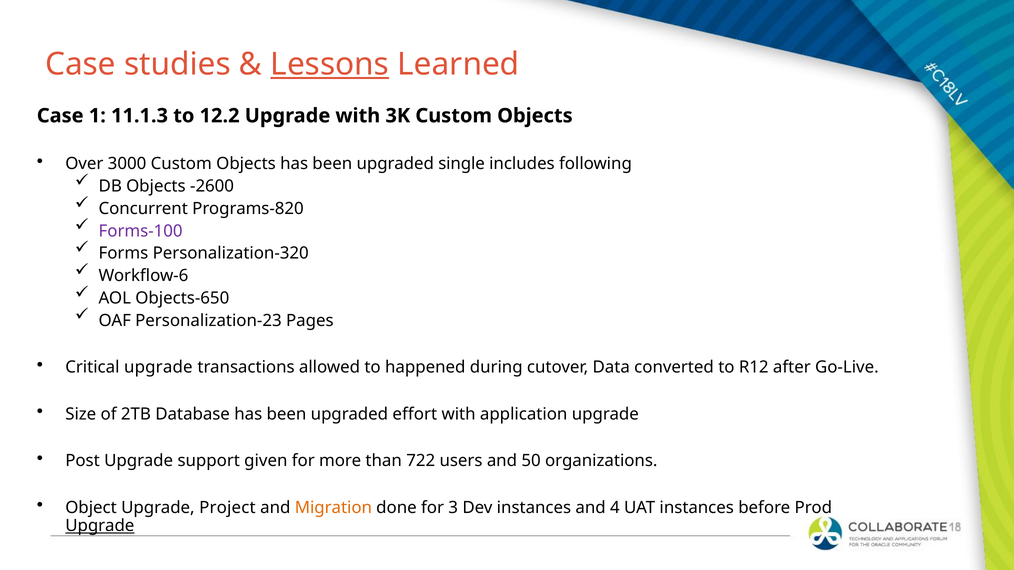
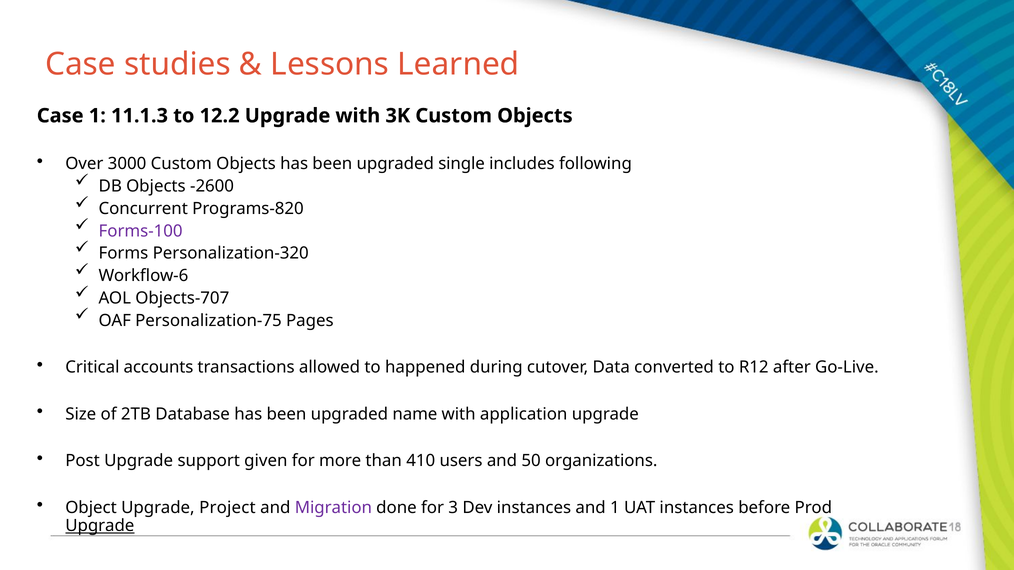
Lessons underline: present -> none (330, 64)
Objects-650: Objects-650 -> Objects-707 (182, 298)
Personalization-23: Personalization-23 -> Personalization-75 (208, 321)
Critical upgrade: upgrade -> accounts (158, 368)
effort: effort -> name (415, 414)
722: 722 -> 410 (421, 461)
Migration colour: orange -> purple (333, 508)
and 4: 4 -> 1 (615, 508)
